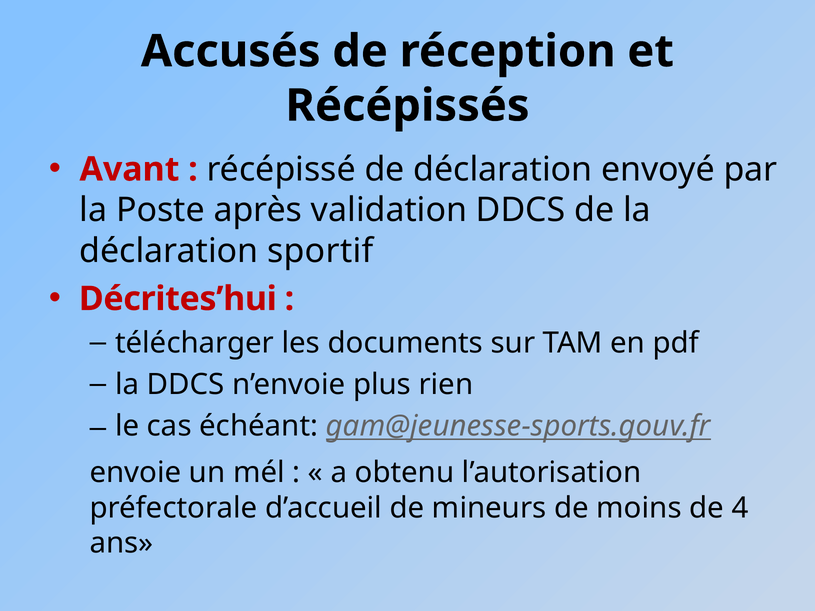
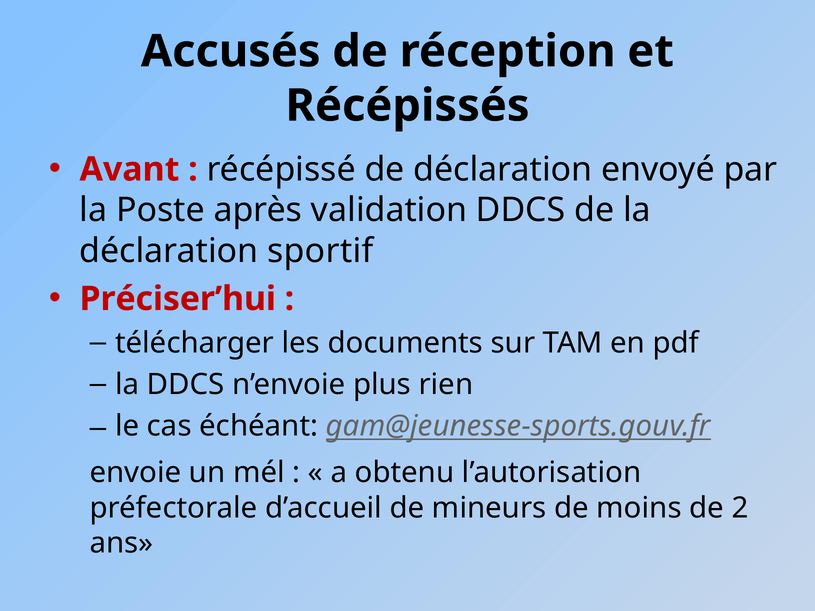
Décrites’hui: Décrites’hui -> Préciser’hui (178, 299)
4: 4 -> 2 (740, 508)
